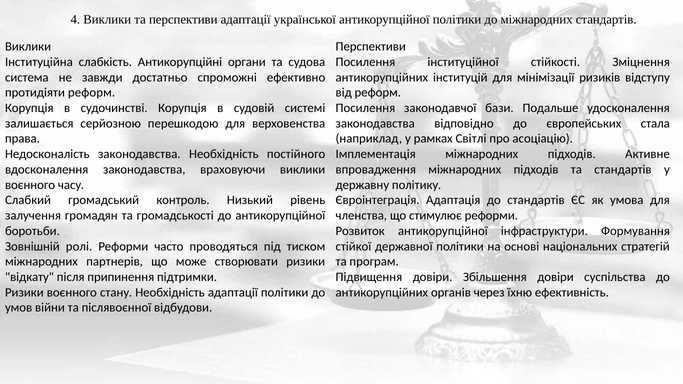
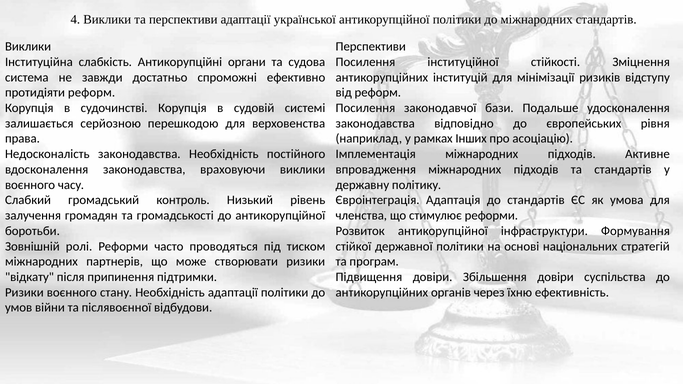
стала: стала -> рівня (655, 123)
Світлі: Світлі -> Інших (471, 139)
